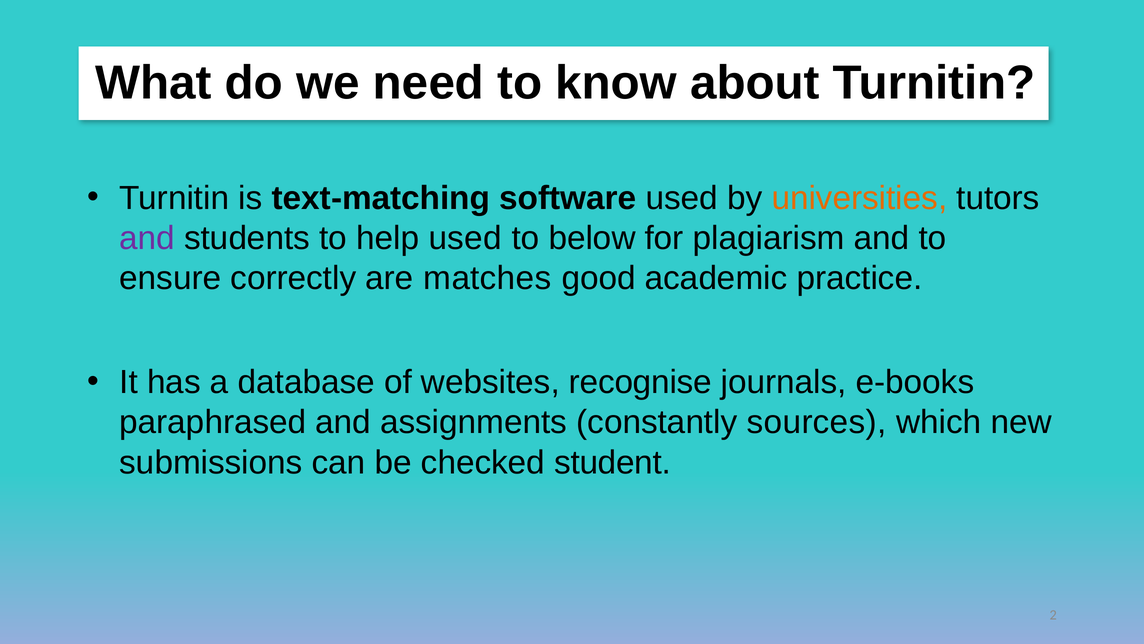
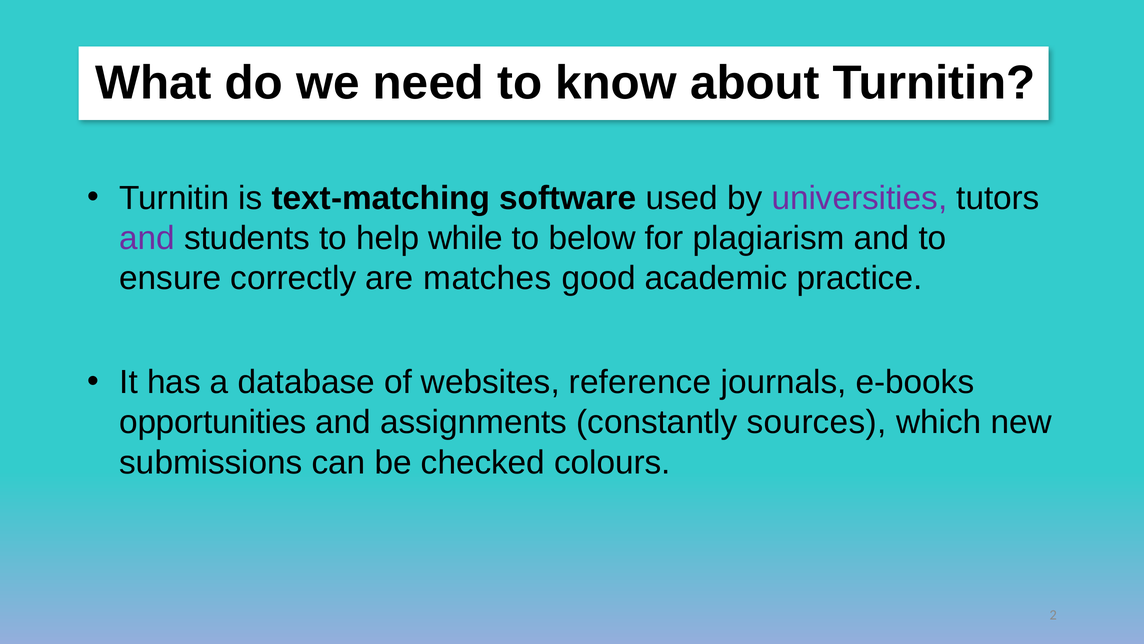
universities colour: orange -> purple (859, 198)
help used: used -> while (466, 238)
recognise: recognise -> reference (640, 382)
paraphrased: paraphrased -> opportunities (213, 422)
student: student -> colours (612, 462)
